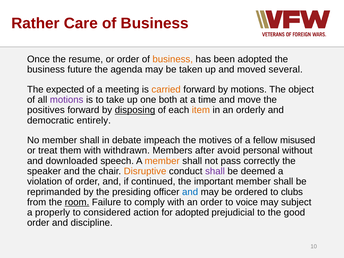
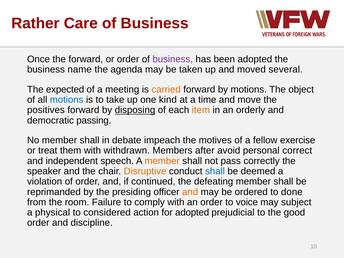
the resume: resume -> forward (86, 59)
business colour: orange -> purple (173, 59)
future: future -> name (80, 70)
motions colour: purple -> blue (67, 100)
both: both -> kind (168, 100)
entirely: entirely -> passing (94, 120)
misused: misused -> exercise (298, 140)
without: without -> correct (297, 151)
downloaded: downloaded -> independent (72, 161)
shall colour: purple -> blue (215, 171)
important: important -> defeating (214, 182)
and colour: blue -> orange (190, 192)
clubs: clubs -> done (292, 192)
room underline: present -> none (77, 202)
properly: properly -> physical (53, 212)
